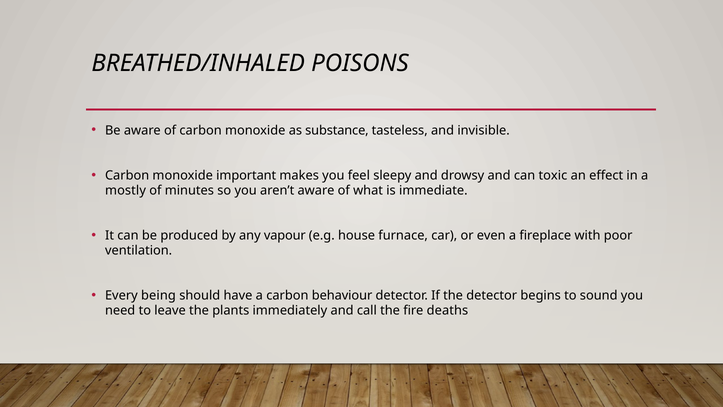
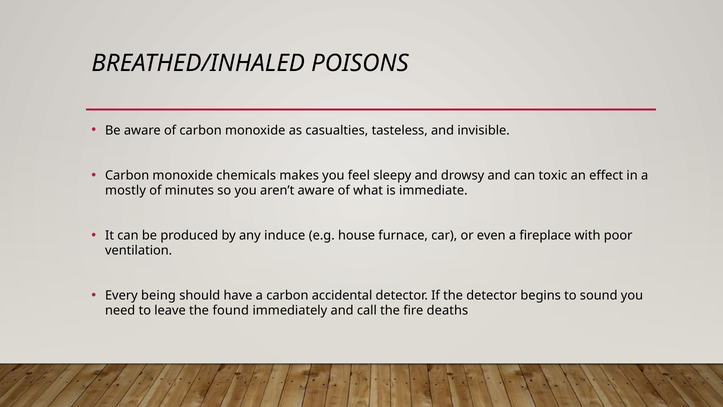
substance: substance -> casualties (337, 130)
important: important -> chemicals (246, 175)
vapour: vapour -> induce (285, 235)
behaviour: behaviour -> accidental (342, 295)
plants: plants -> found (231, 310)
